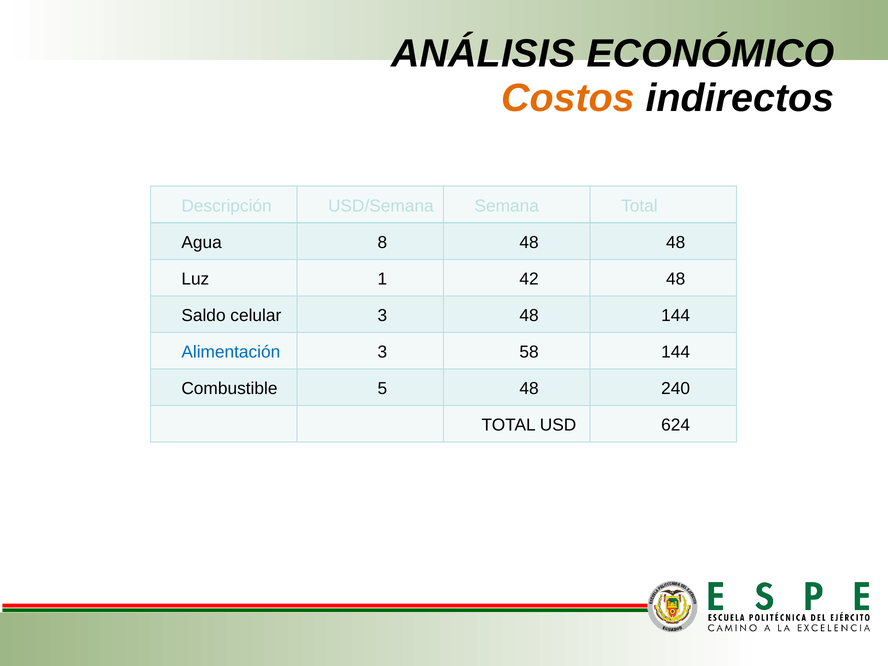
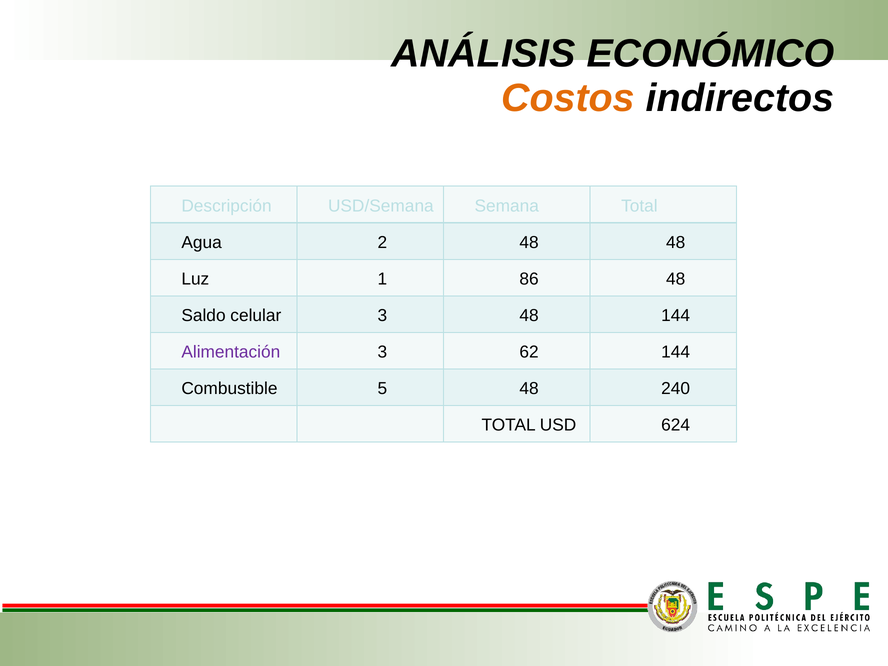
8: 8 -> 2 (382, 242)
42: 42 -> 86 (529, 279)
Alimentación colour: blue -> purple (231, 352)
58: 58 -> 62 (529, 352)
